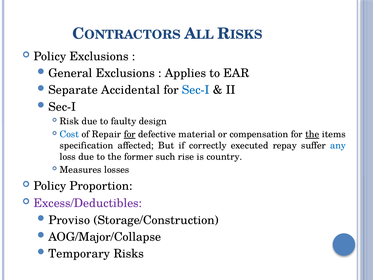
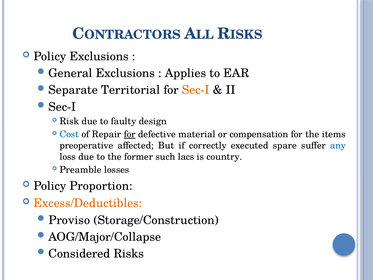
Accidental: Accidental -> Territorial (131, 90)
Sec-I colour: blue -> orange (196, 90)
the underline: present -> none (312, 134)
specification: specification -> preoperative (86, 145)
repay: repay -> spare (285, 145)
rise: rise -> lacs (186, 157)
Measures: Measures -> Preamble (81, 170)
Excess/Deductibles colour: purple -> orange (88, 203)
Temporary: Temporary -> Considered (79, 253)
